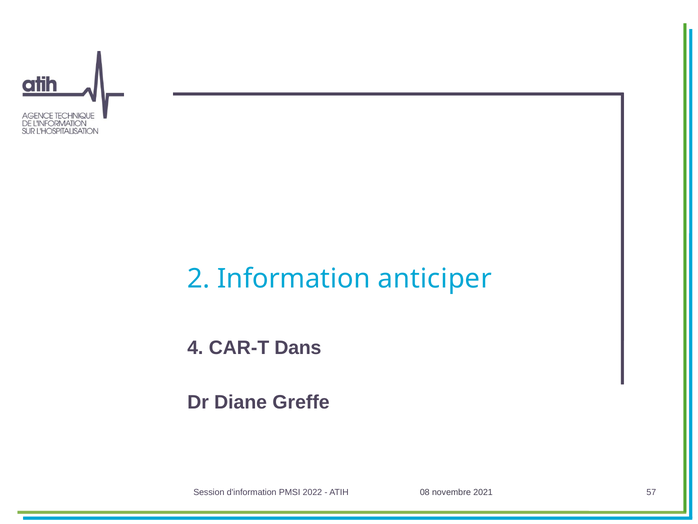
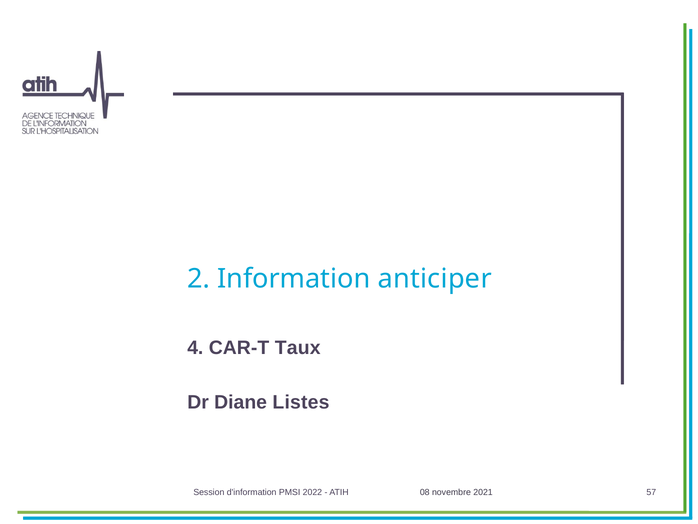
Dans: Dans -> Taux (298, 348)
Greffe: Greffe -> Listes (301, 402)
